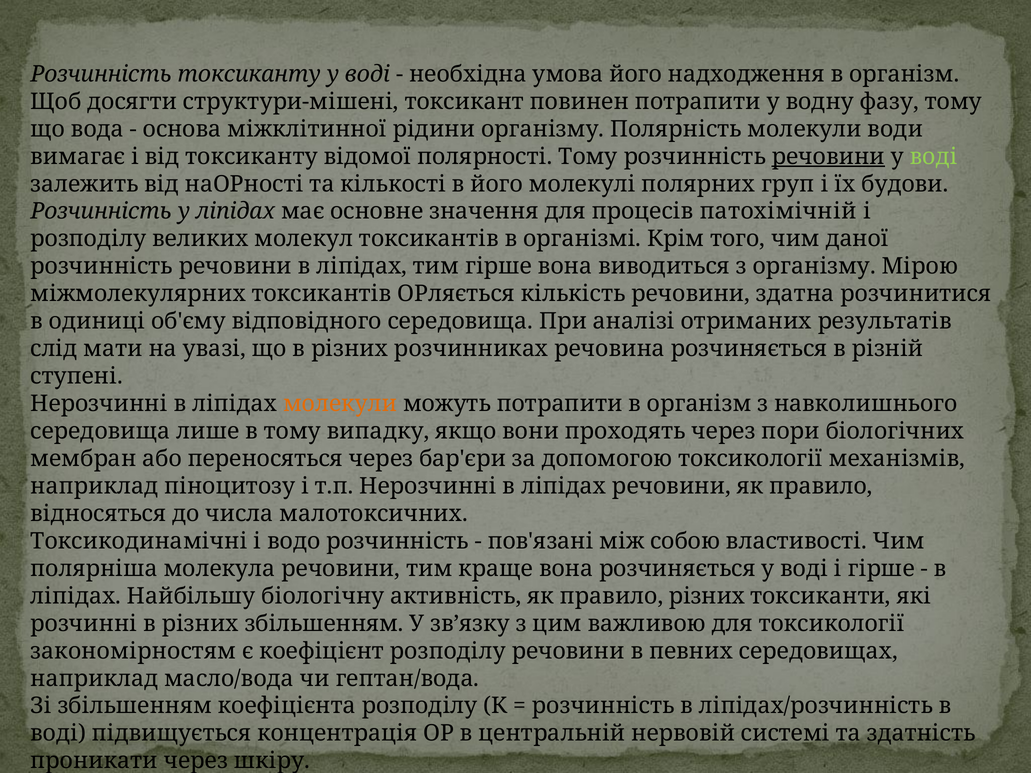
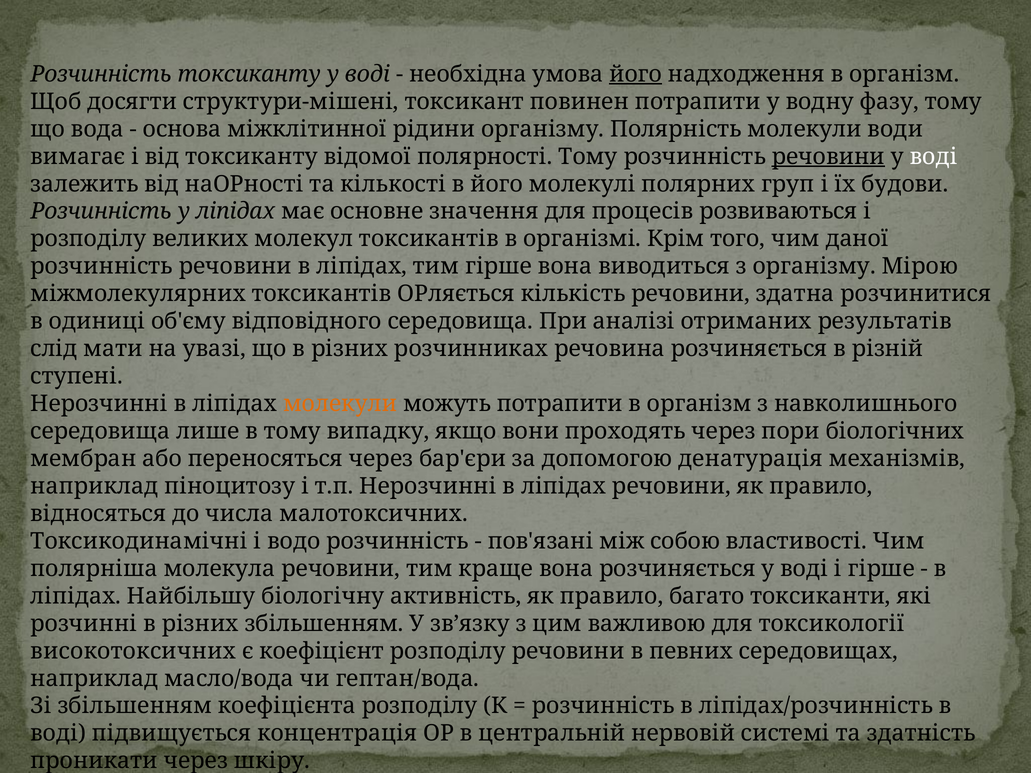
його underline: none -> present (636, 74)
воді colour: light green -> white (934, 157)
патохімічній: патохімічній -> розвиваються (778, 212)
допомогою токсикології: токсикології -> денатурація (750, 459)
правило різних: різних -> багато (707, 596)
закономірностям: закономірностям -> високотоксичних (133, 651)
